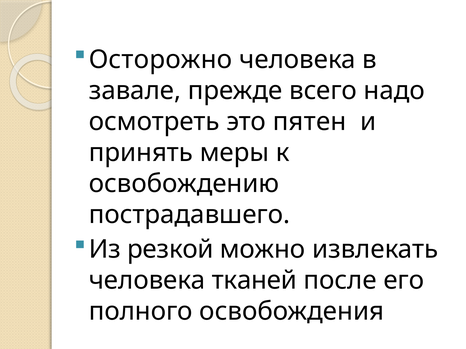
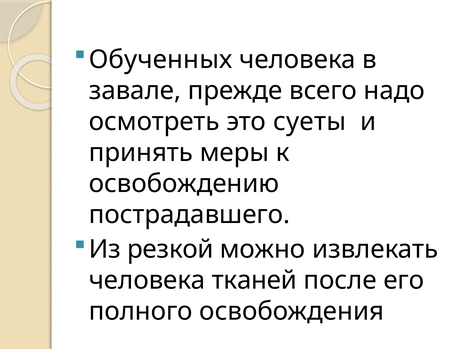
Осторожно: Осторожно -> Обученных (161, 60)
пятен: пятен -> суеты (310, 122)
